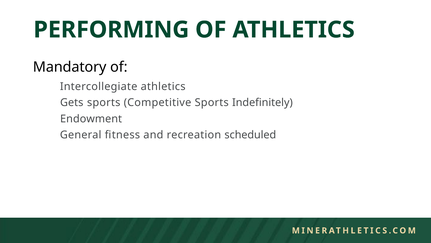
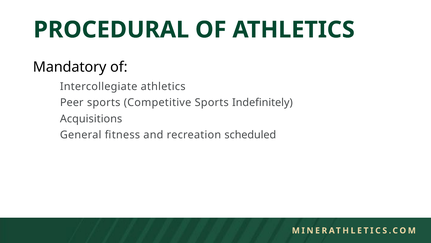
PERFORMING: PERFORMING -> PROCEDURAL (111, 30)
Gets: Gets -> Peer (72, 102)
Endowment: Endowment -> Acquisitions (91, 119)
